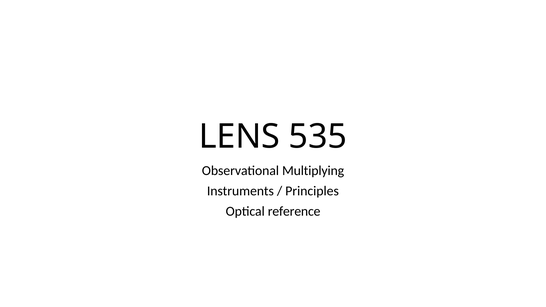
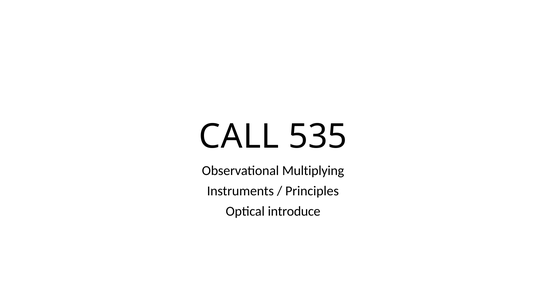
LENS: LENS -> CALL (239, 136)
reference: reference -> introduce (294, 212)
